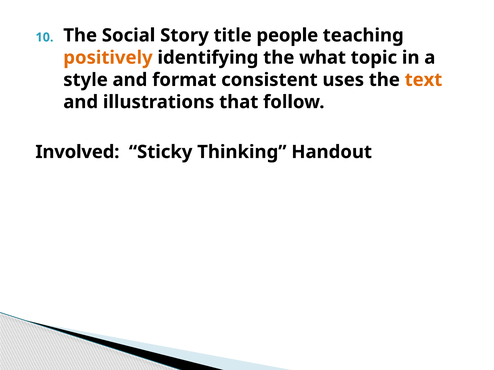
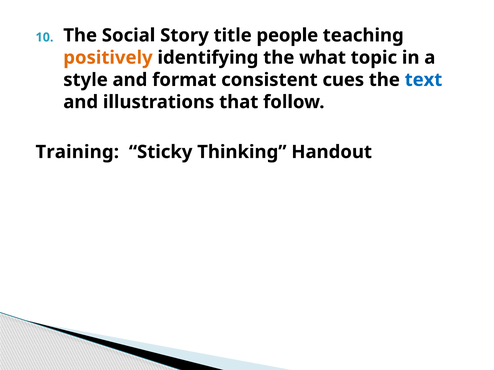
uses: uses -> cues (343, 80)
text colour: orange -> blue (423, 80)
Involved: Involved -> Training (77, 152)
